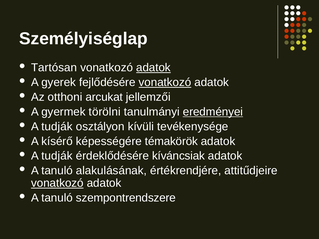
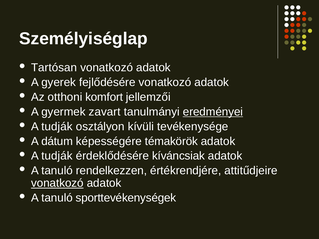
adatok underline: present -> none (153, 68)
vonatkozó underline: present -> none (165, 82)
arcukat: arcukat -> komfort (104, 97)
törölni: törölni -> zavart (105, 112)
kísérő: kísérő -> dátum (57, 141)
alakulásának: alakulásának -> rendelkezzen (111, 171)
szempontrendszere: szempontrendszere -> sporttevékenységek (126, 198)
